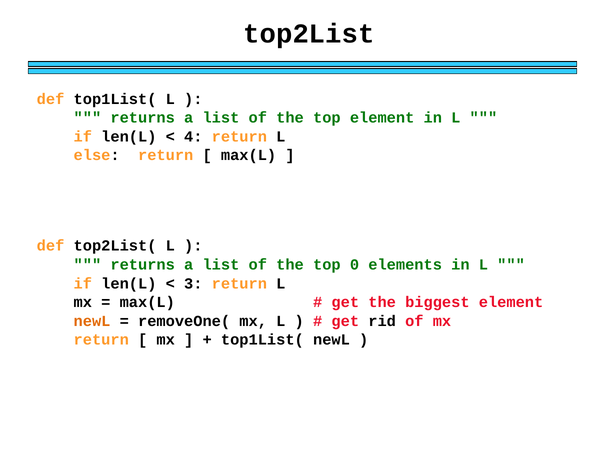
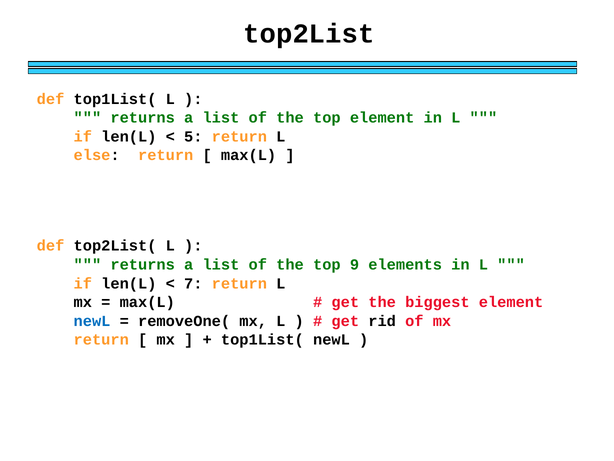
4: 4 -> 5 (193, 136)
0: 0 -> 9 (354, 264)
3: 3 -> 7 (193, 283)
newL colour: orange -> blue (92, 321)
